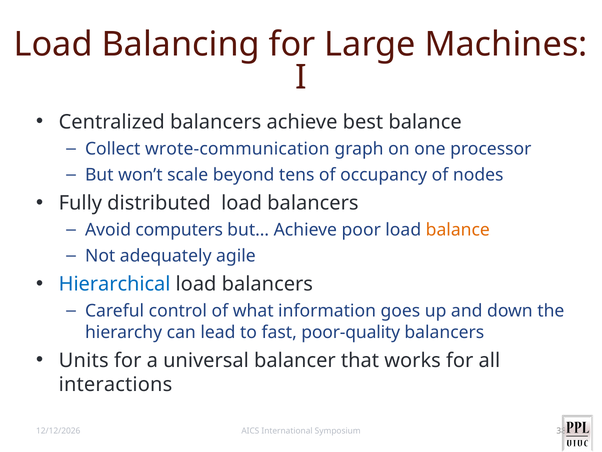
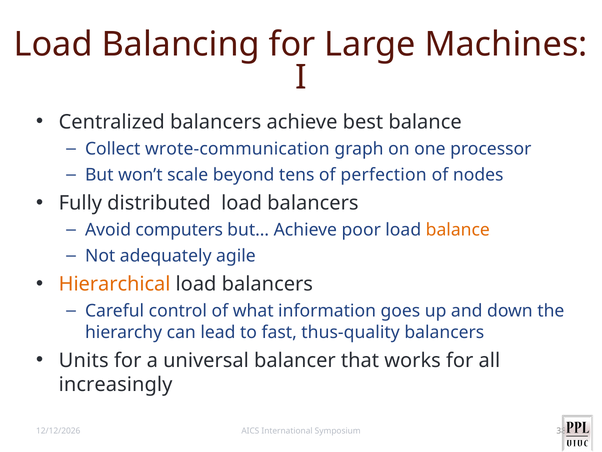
occupancy: occupancy -> perfection (384, 175)
Hierarchical colour: blue -> orange (115, 284)
poor-quality: poor-quality -> thus-quality (351, 332)
interactions: interactions -> increasingly (116, 384)
